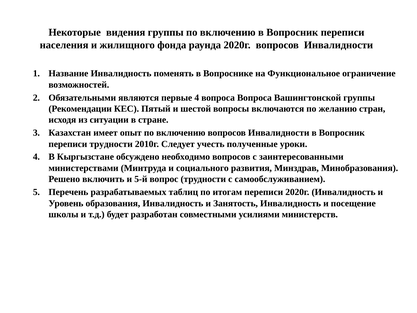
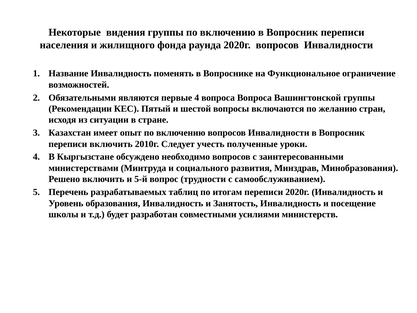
переписи трудности: трудности -> включить (111, 144)
